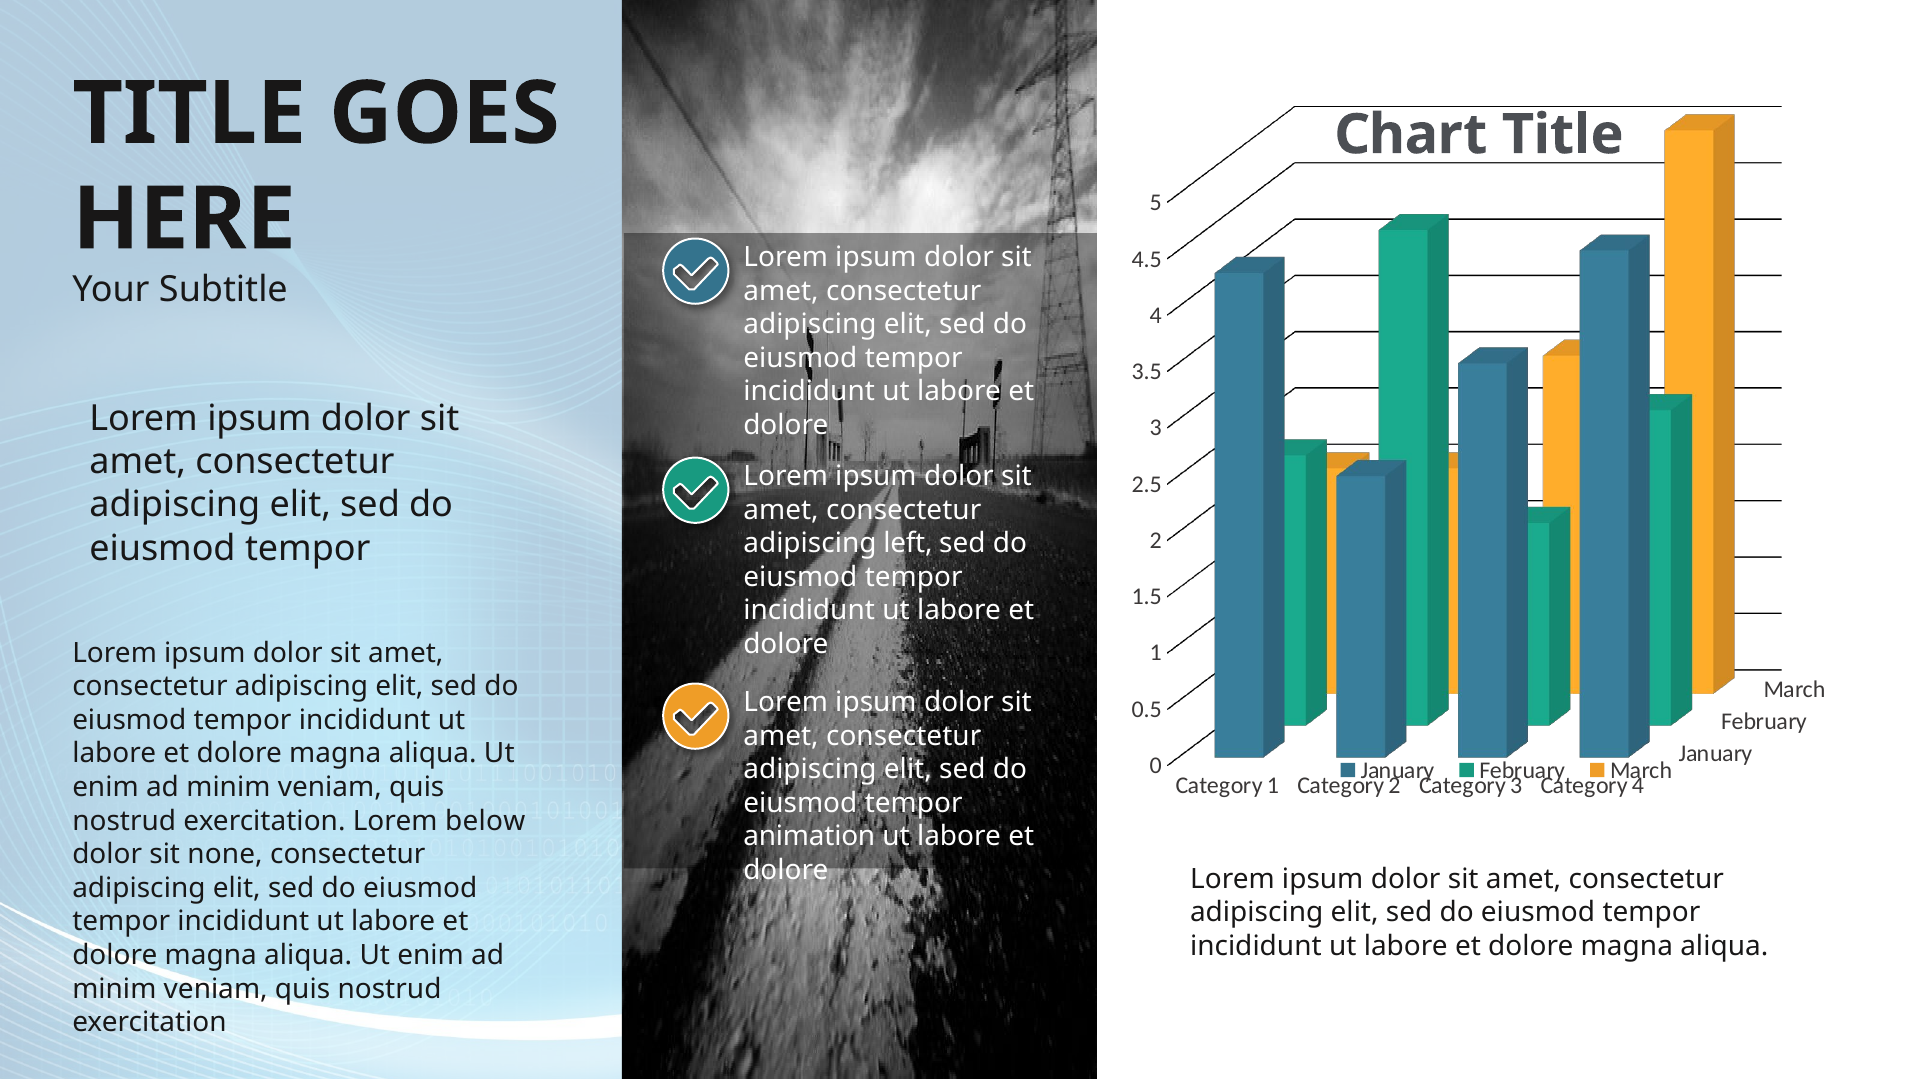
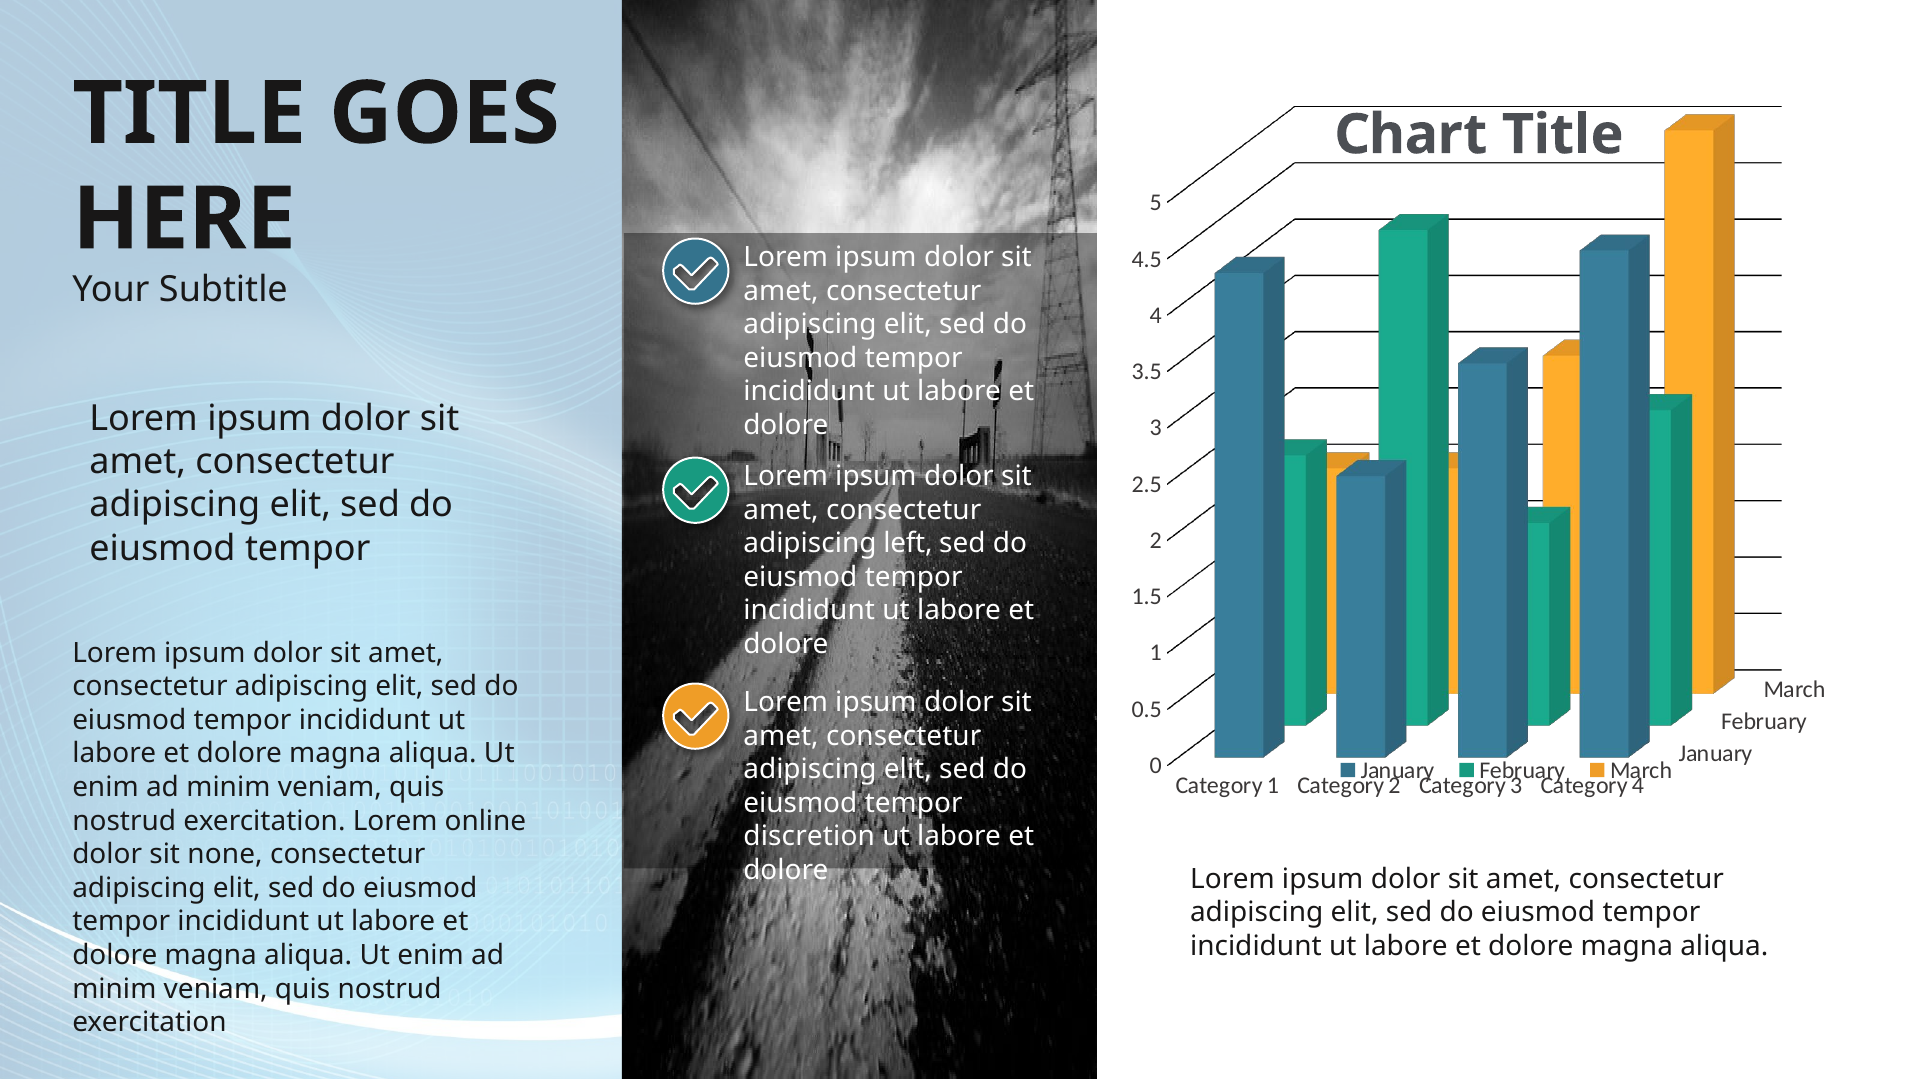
below: below -> online (485, 821)
animation: animation -> discretion (809, 837)
